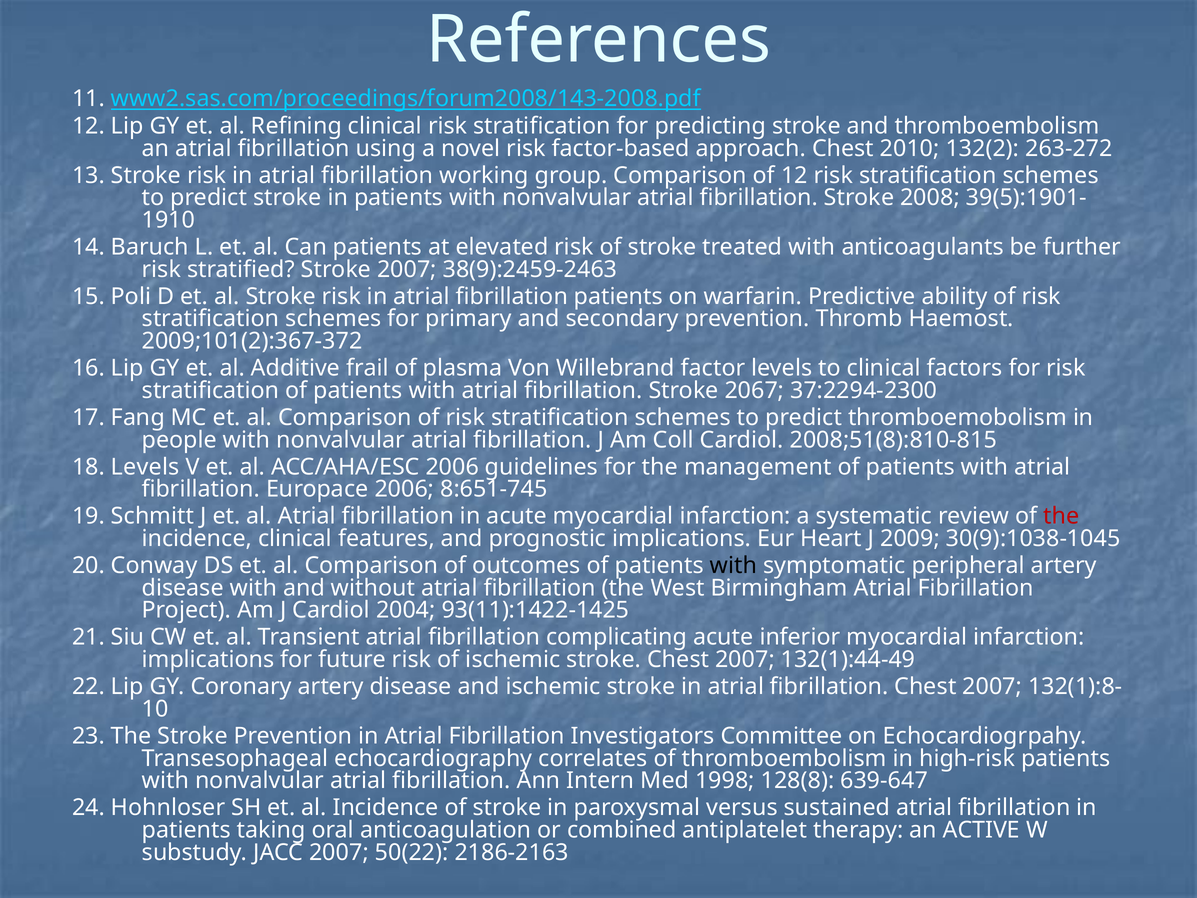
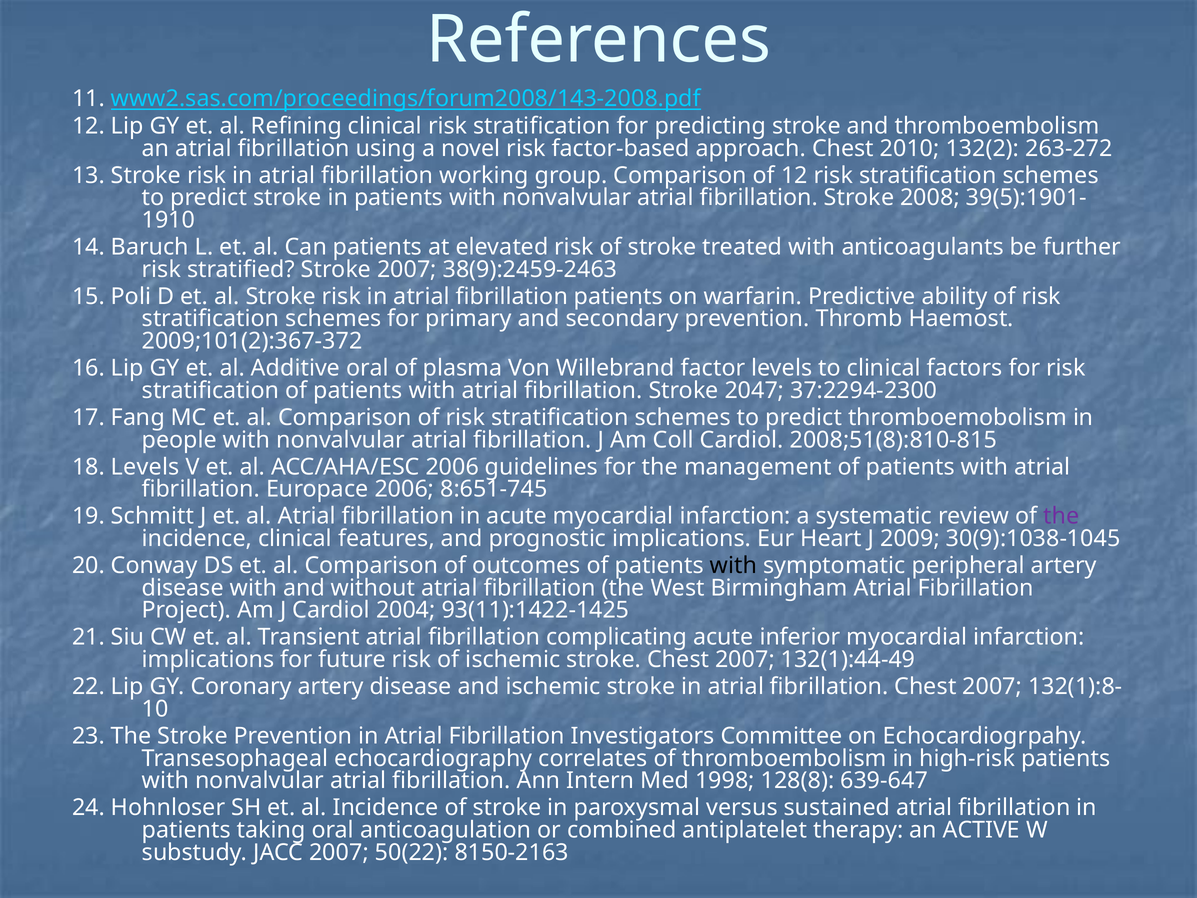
Additive frail: frail -> oral (367, 368)
2067: 2067 -> 2047 (754, 390)
the colour: red -> purple (1061, 516)
2186-2163: 2186-2163 -> 8150-2163 (512, 852)
